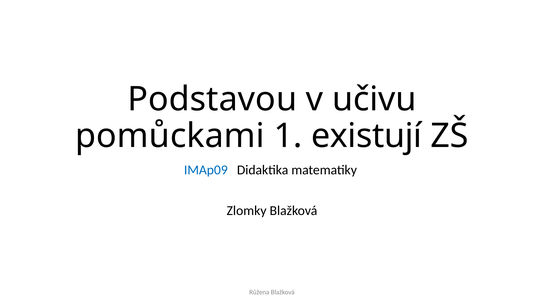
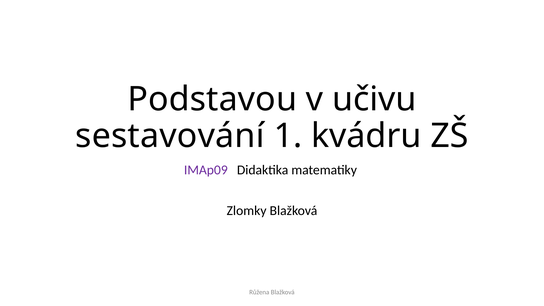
pomůckami: pomůckami -> sestavování (170, 136)
existují: existují -> kvádru (366, 136)
IMAp09 colour: blue -> purple (206, 170)
